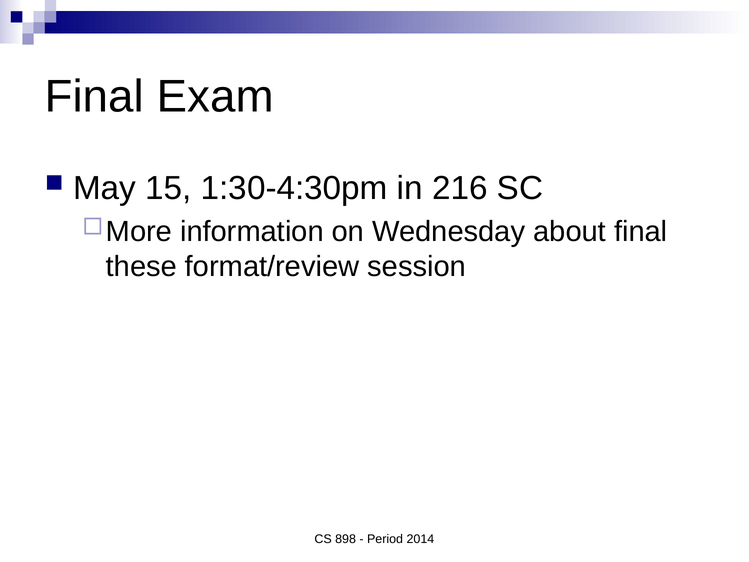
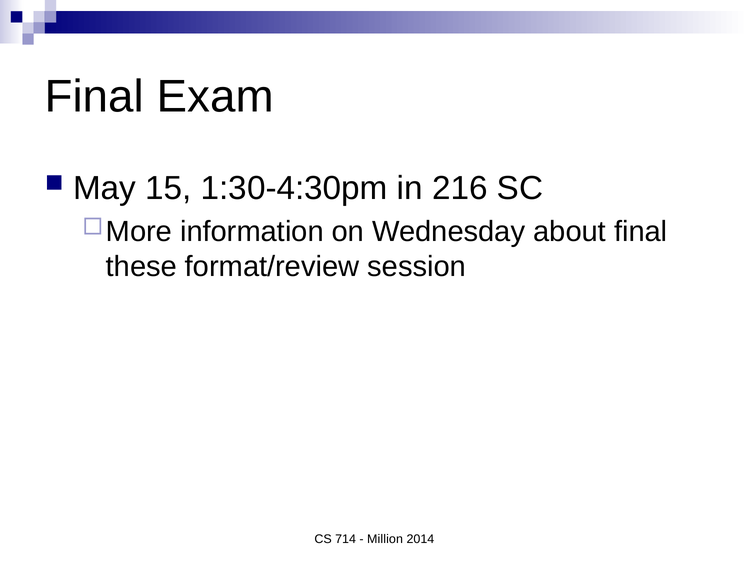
898: 898 -> 714 (346, 539)
Period: Period -> Million (385, 539)
